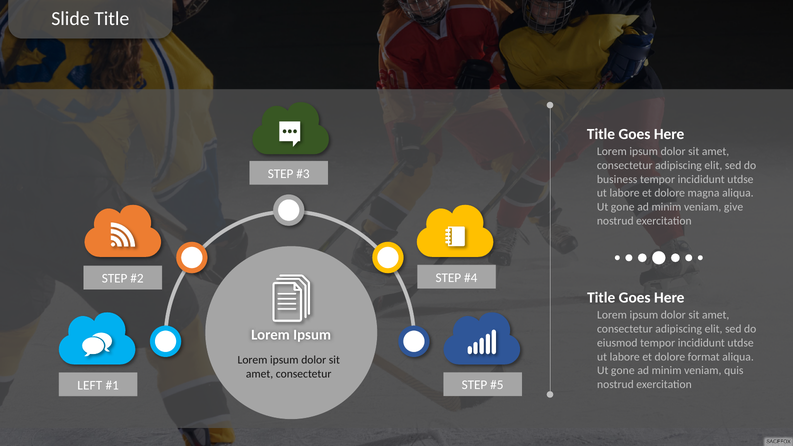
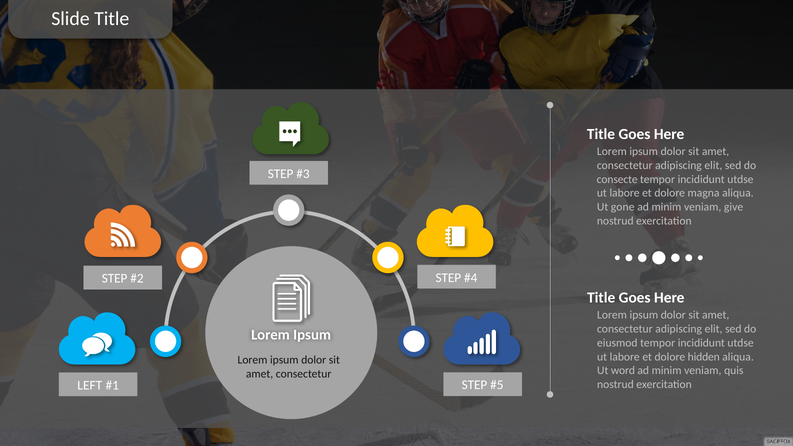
business: business -> consecte (617, 179)
format: format -> hidden (704, 357)
gone: gone -> word (623, 371)
